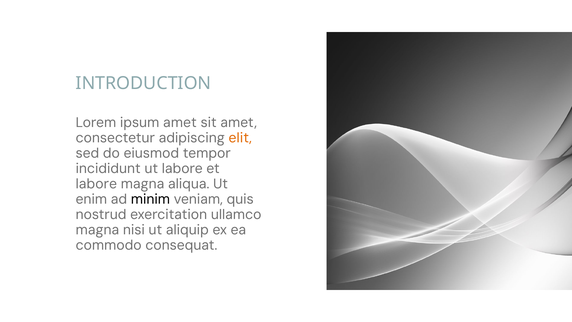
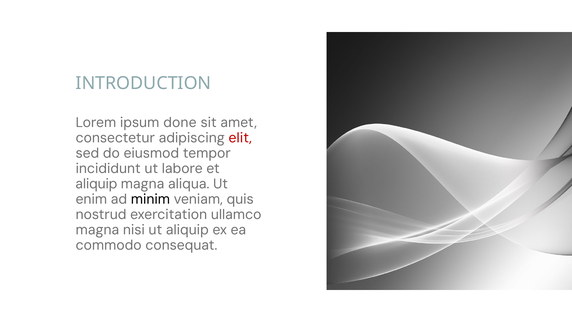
ipsum amet: amet -> done (180, 123)
elit colour: orange -> red (240, 138)
labore: labore -> aliquip (96, 184)
